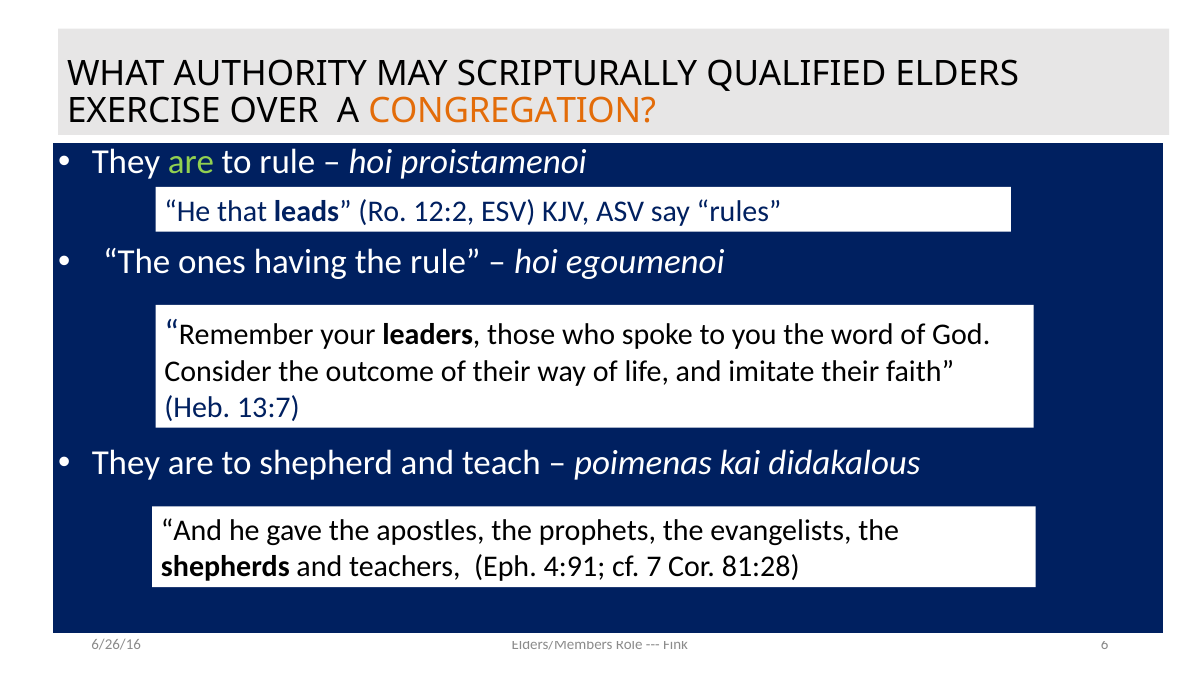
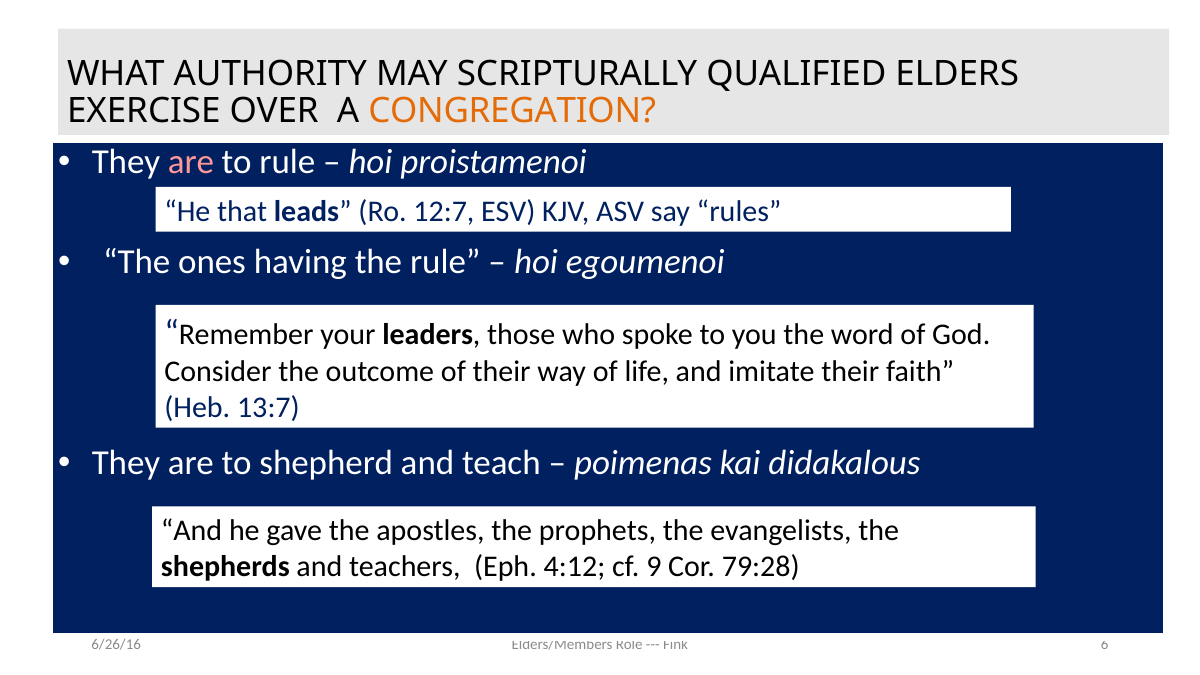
are colour: light green -> pink (191, 162)
12:2: 12:2 -> 12:7 (444, 211)
4:91: 4:91 -> 4:12 (574, 567)
7: 7 -> 9 (654, 567)
81:28: 81:28 -> 79:28 (761, 567)
